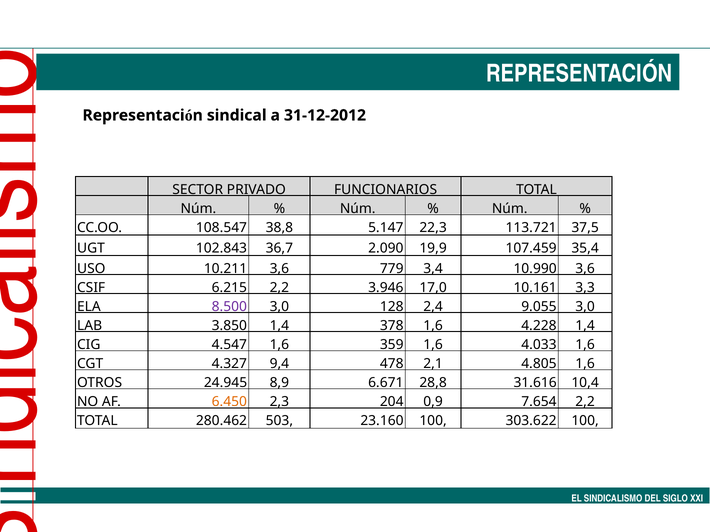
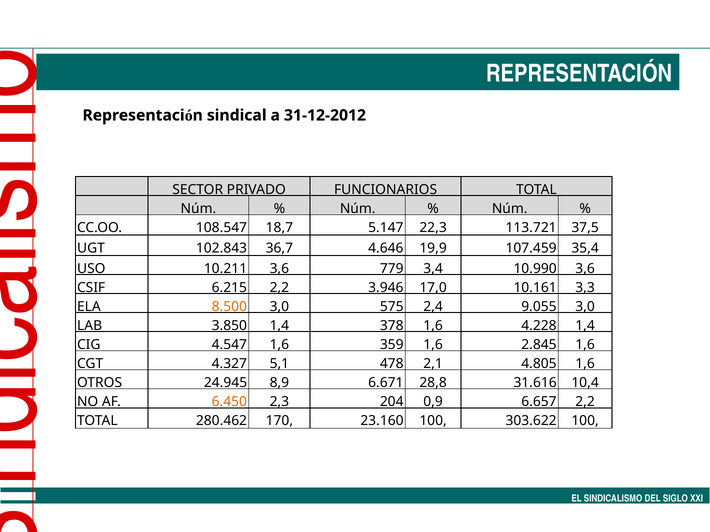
38,8: 38,8 -> 18,7 (279, 228)
2.090: 2.090 -> 4.646 (386, 248)
8.500 colour: purple -> orange (229, 307)
128: 128 -> 575 (392, 307)
4.033: 4.033 -> 2.845 (539, 345)
9,4: 9,4 -> 5,1 (279, 364)
7.654: 7.654 -> 6.657 (539, 402)
503: 503 -> 170 (279, 421)
